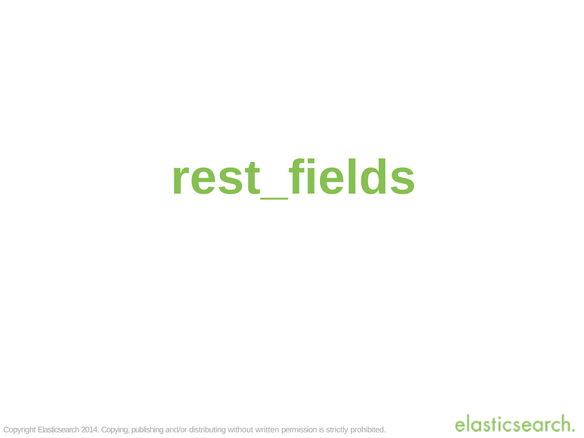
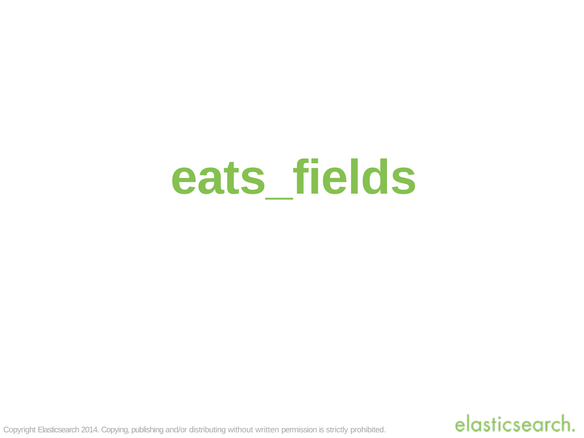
rest_fields: rest_fields -> eats_fields (294, 178)
